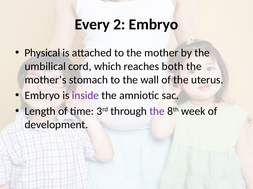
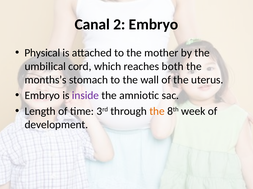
Every: Every -> Canal (92, 24)
mother’s: mother’s -> months’s (46, 80)
the colour: purple -> orange (157, 112)
